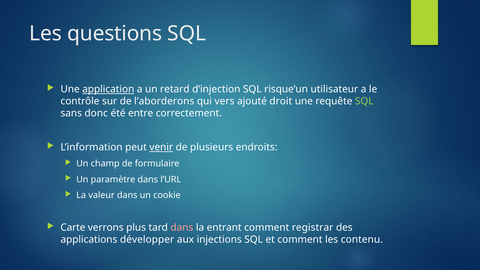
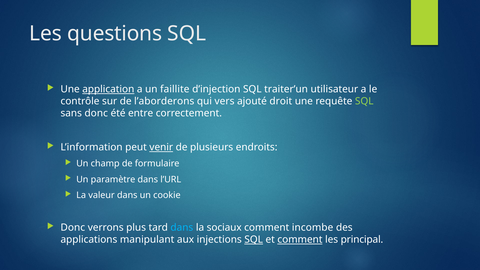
retard: retard -> faillite (175, 89)
risque’un: risque’un -> traiter’un (286, 89)
Carte: Carte -> Donc (73, 228)
dans colour: pink -> light blue (182, 228)
entrant: entrant -> sociaux (224, 228)
registrar: registrar -> incombe (313, 228)
développer: développer -> manipulant (147, 240)
SQL underline: none -> present (254, 240)
comment underline: none -> present (300, 240)
contenu: contenu -> principal (362, 240)
